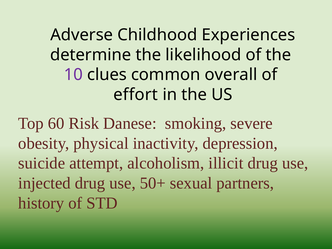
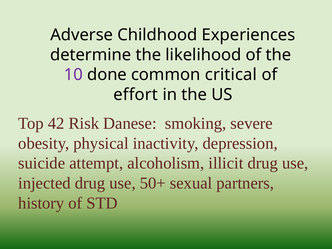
clues: clues -> done (107, 75)
overall: overall -> critical (231, 75)
60: 60 -> 42 (56, 123)
